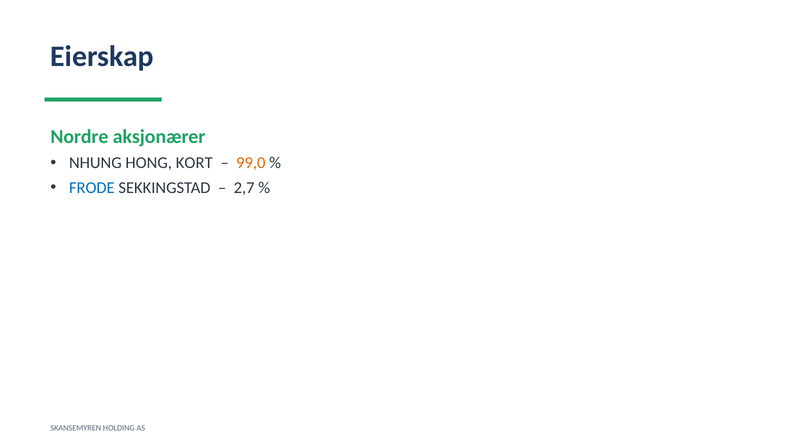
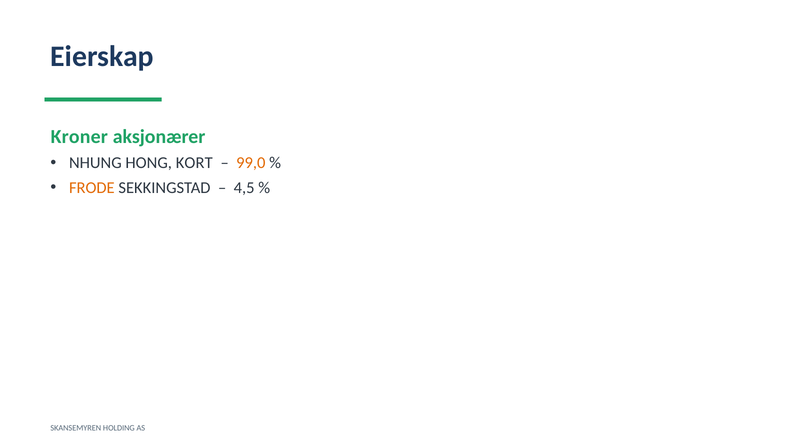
Nordre: Nordre -> Kroner (79, 137)
FRODE colour: blue -> orange (92, 188)
2,7: 2,7 -> 4,5 (244, 188)
